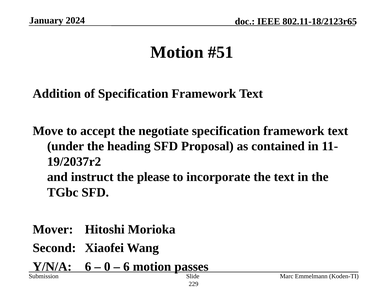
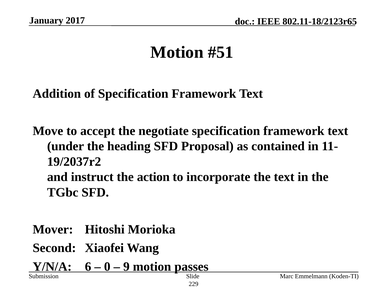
2024: 2024 -> 2017 (75, 20)
please: please -> action (153, 177)
6: 6 -> 9 (126, 267)
